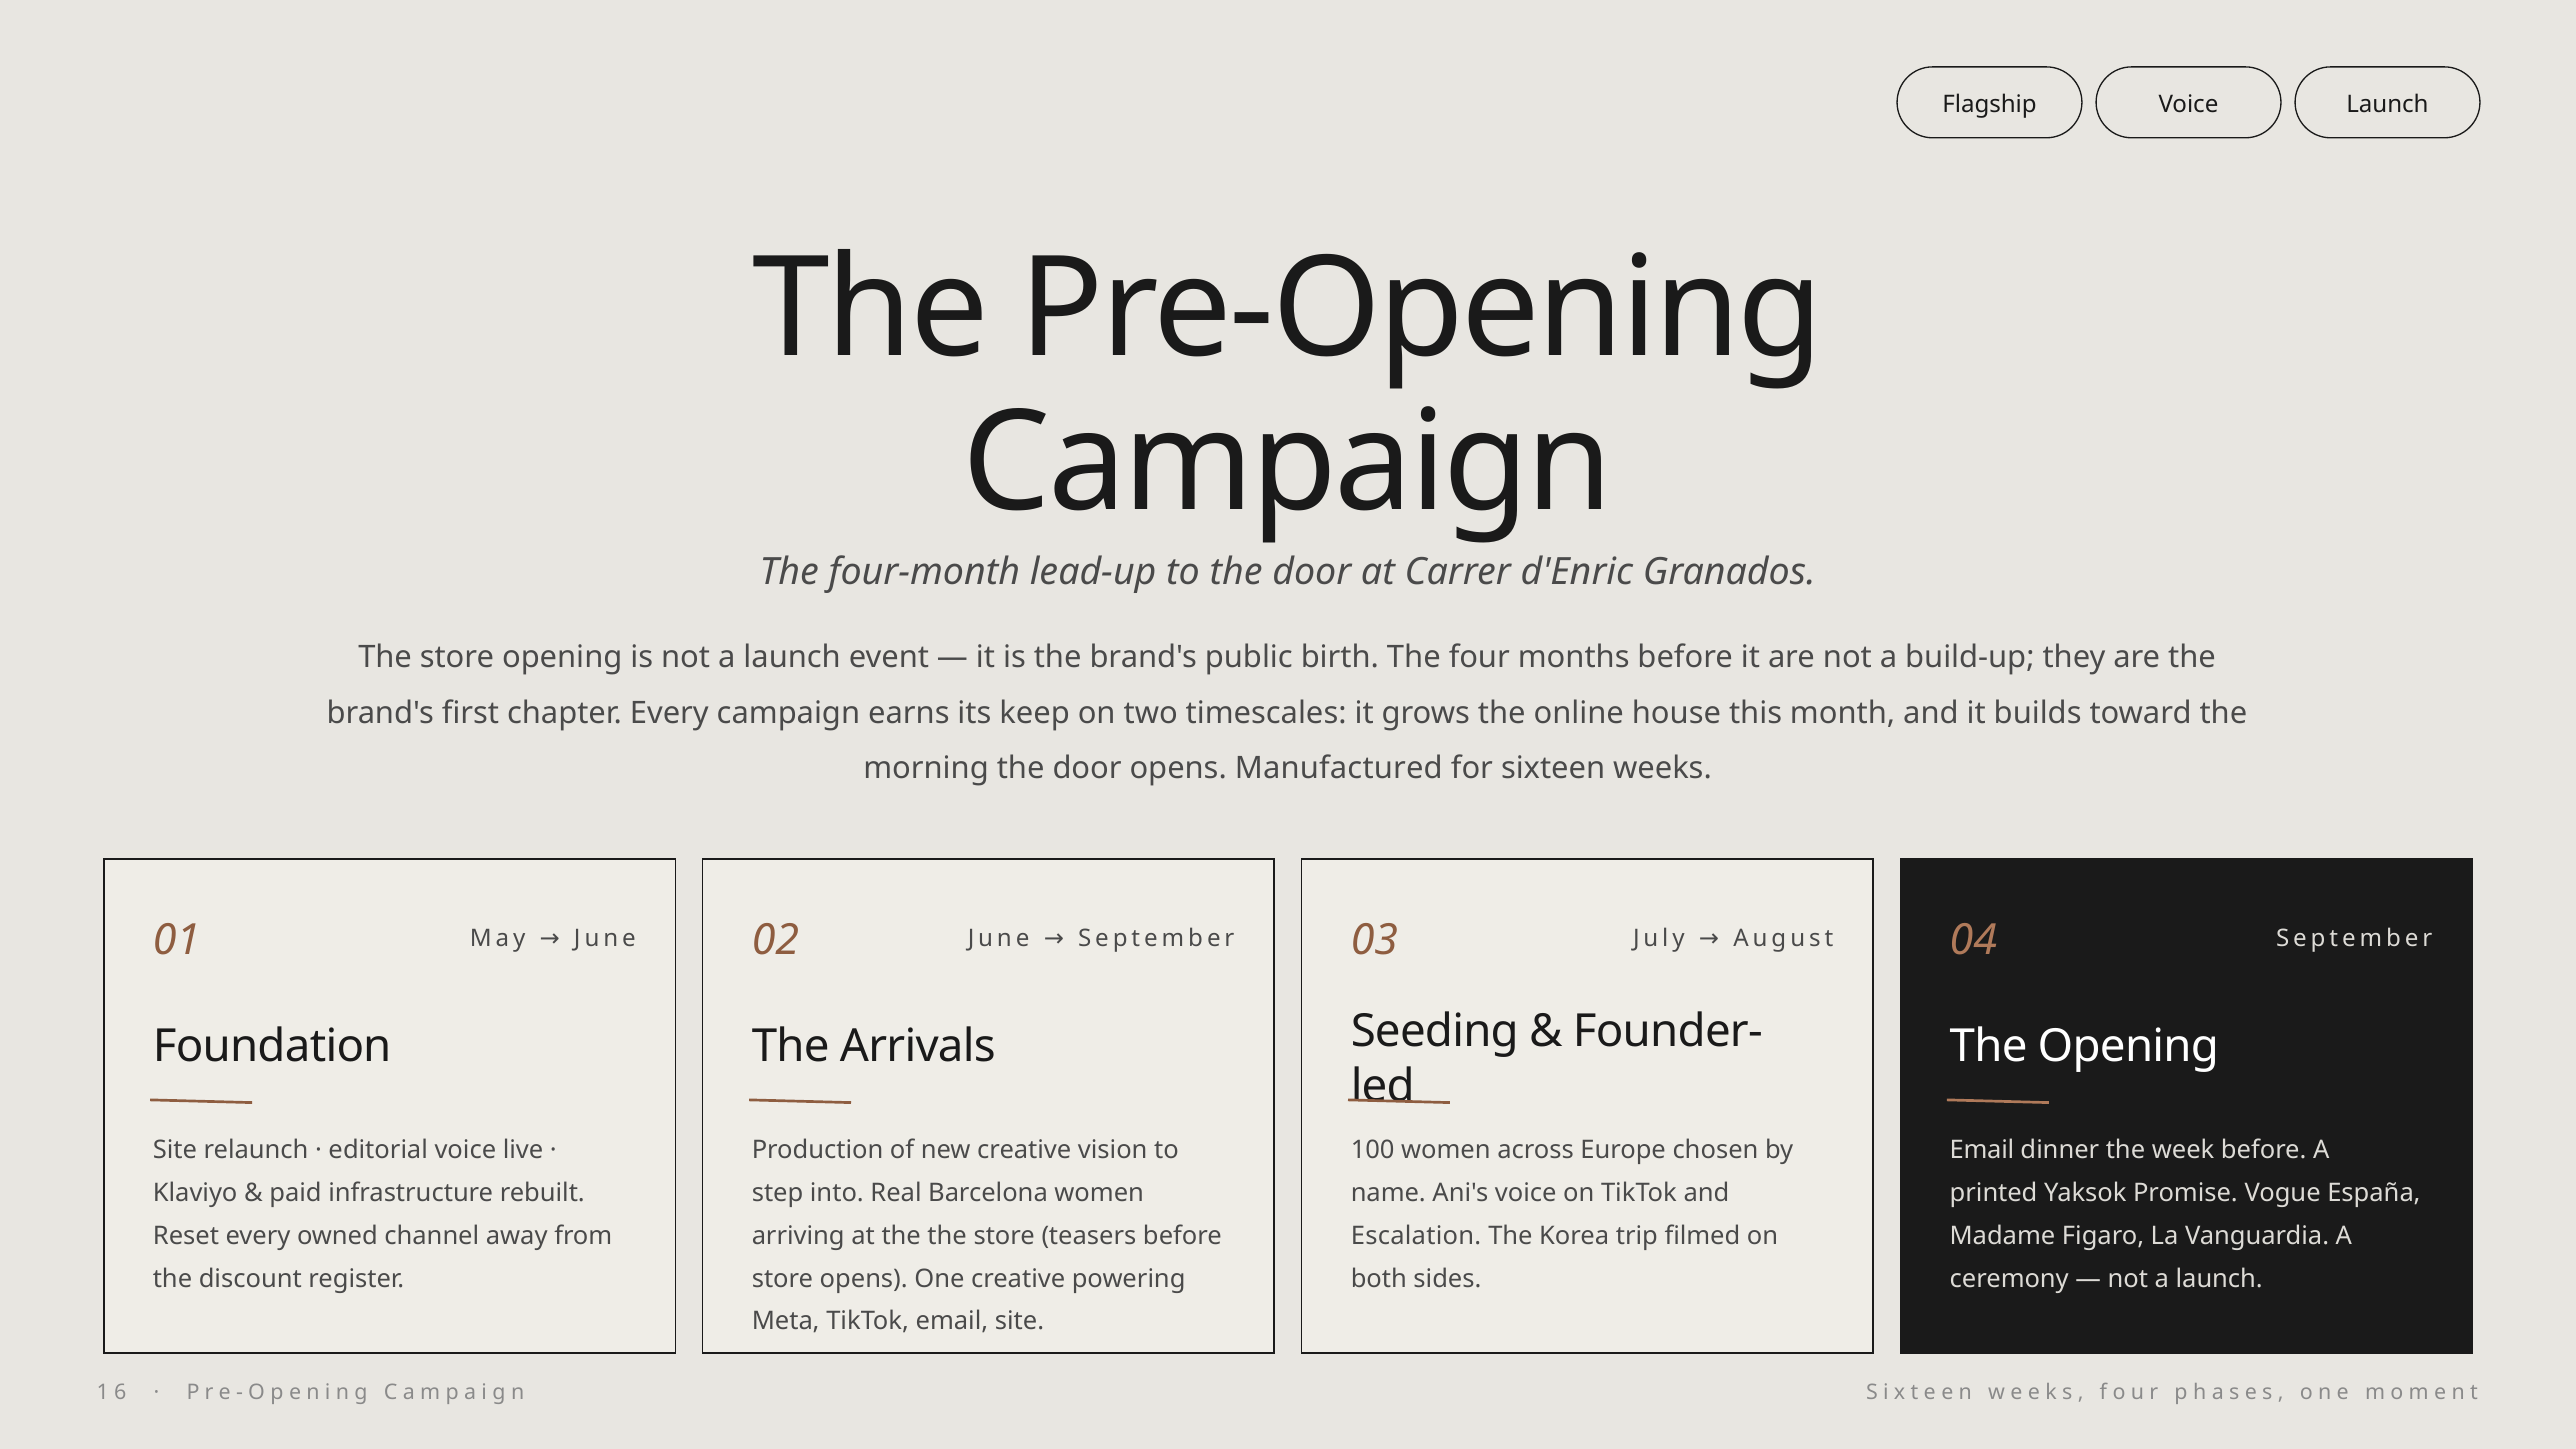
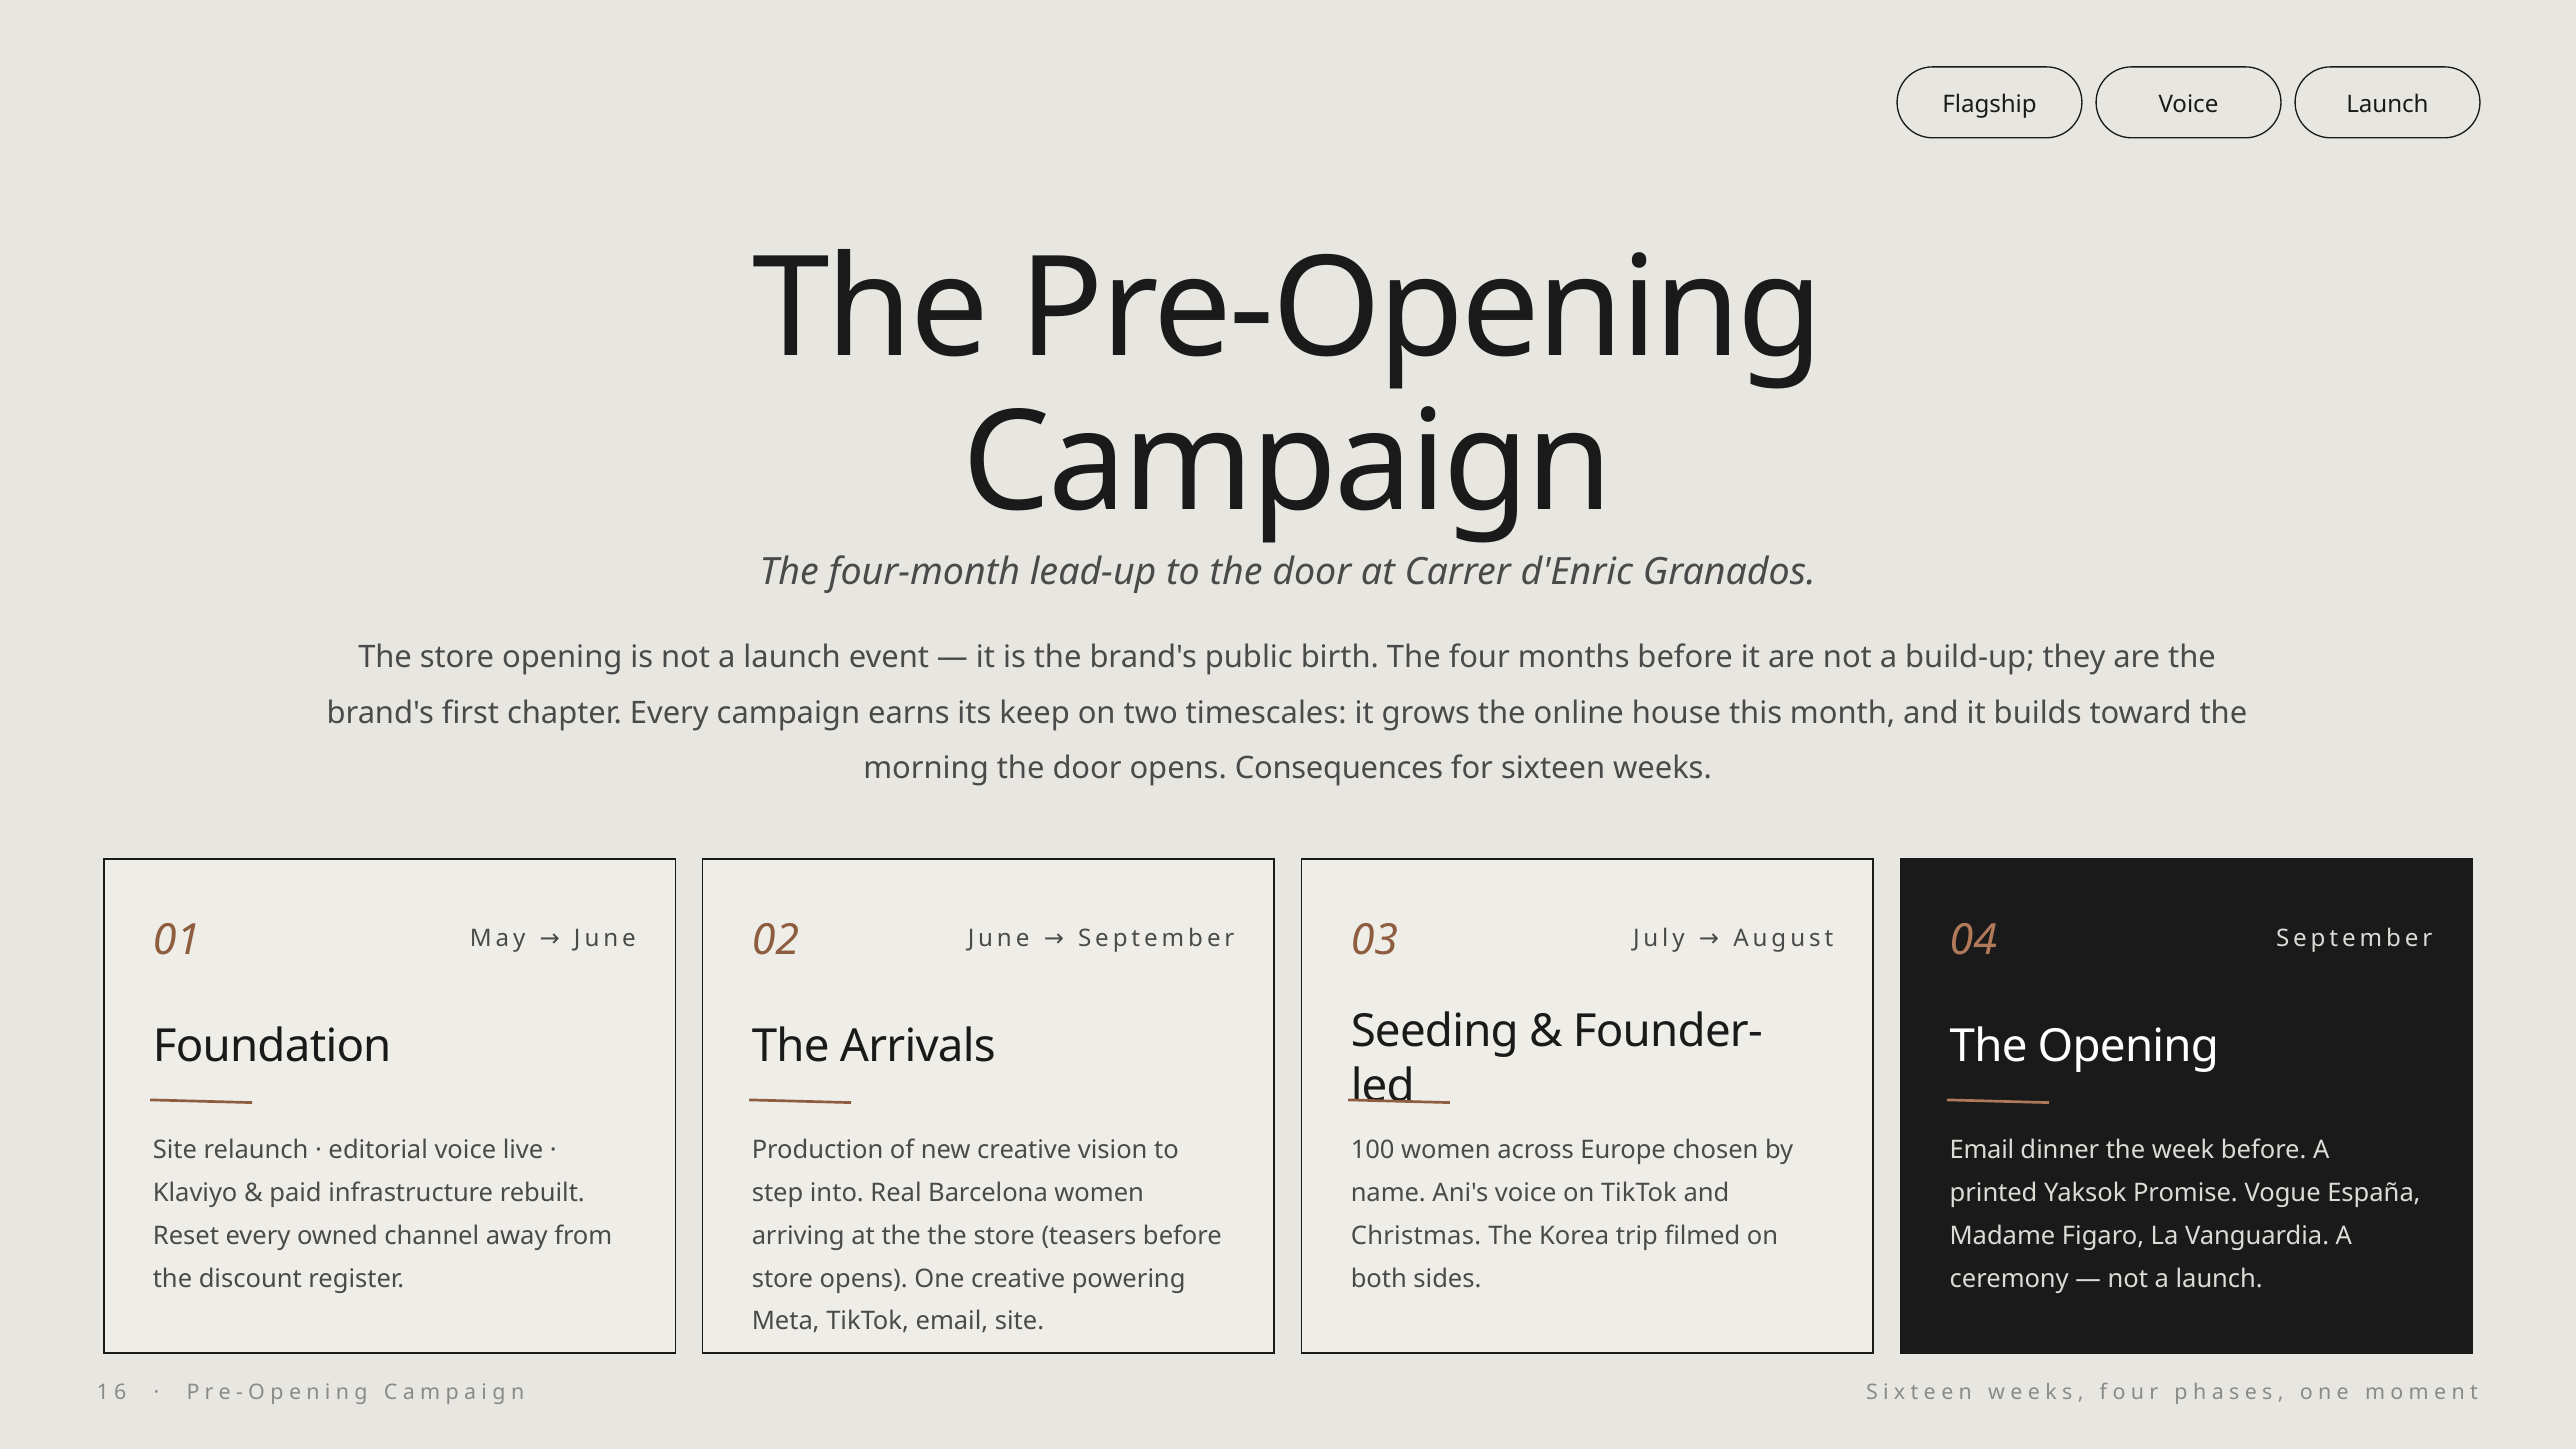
Manufactured: Manufactured -> Consequences (1339, 768)
Escalation: Escalation -> Christmas (1416, 1236)
